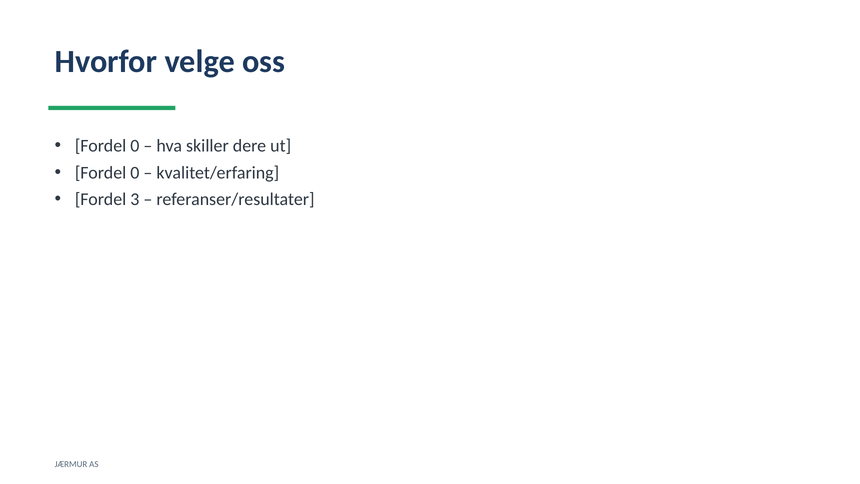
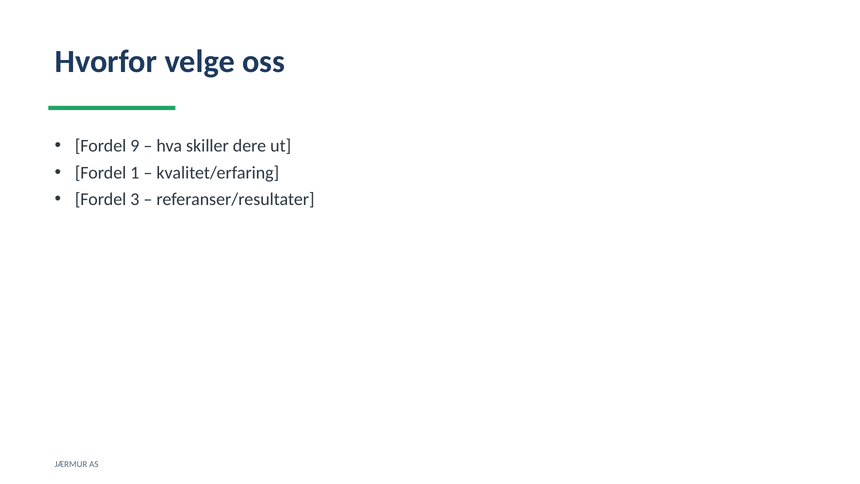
0: 0 -> 9 (135, 146)
0: 0 -> 1 (135, 173)
